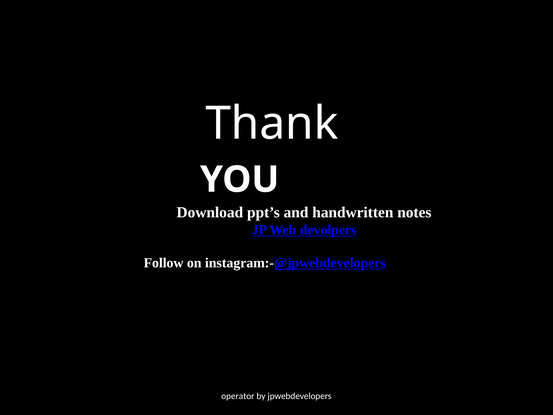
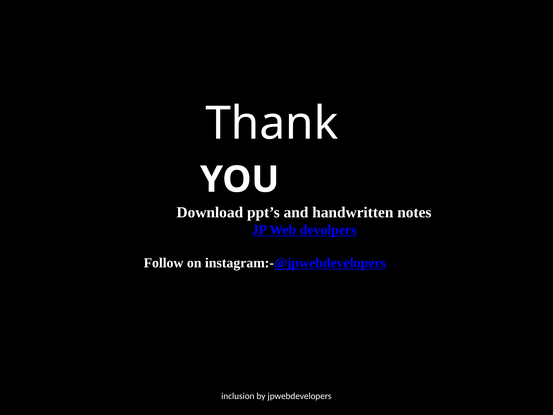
operator: operator -> inclusion (238, 396)
